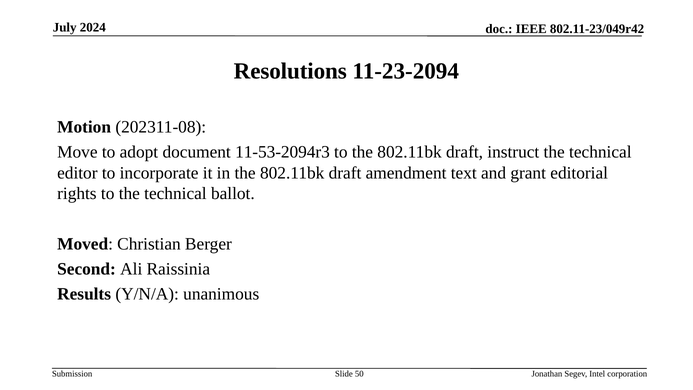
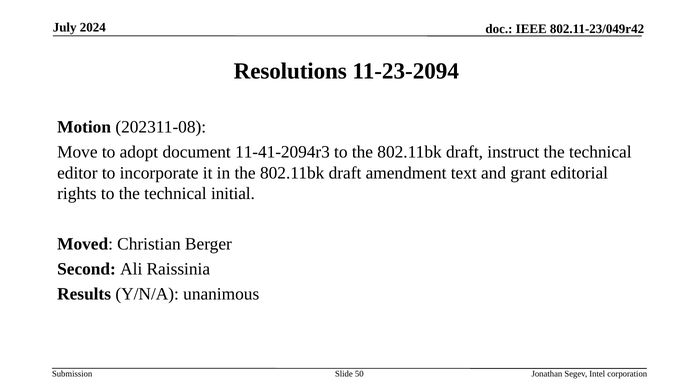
11-53-2094r3: 11-53-2094r3 -> 11-41-2094r3 (282, 152)
ballot: ballot -> initial (233, 194)
